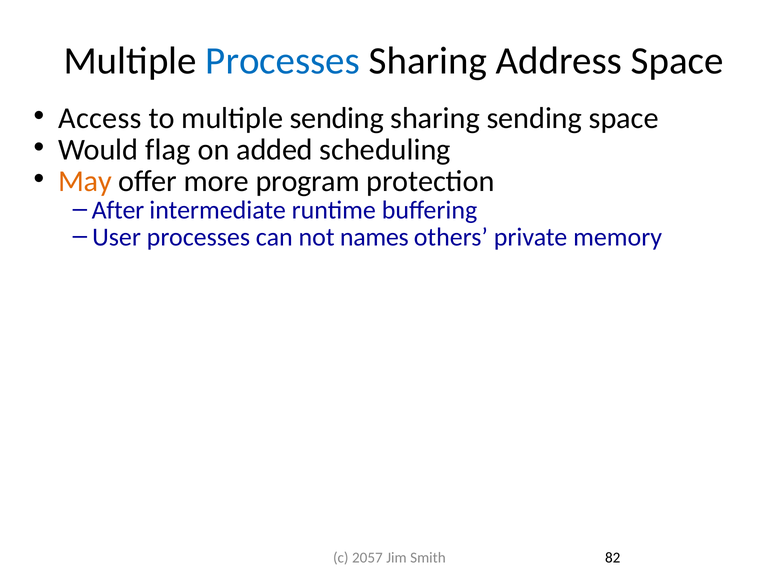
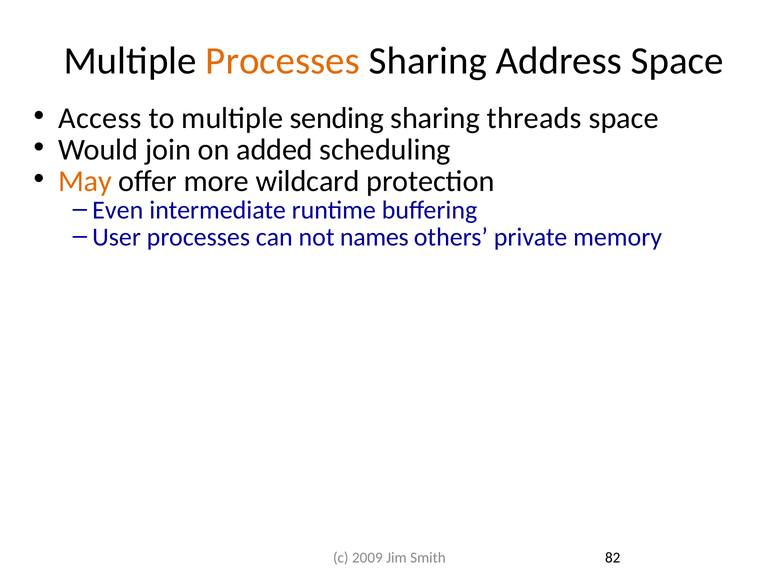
Processes colour: blue -> orange (283, 61)
sharing sending: sending -> threads (534, 118)
flag: flag -> join (168, 150)
program: program -> wildcard (308, 181)
After: After -> Even (118, 210)
2057: 2057 -> 2009 (367, 558)
